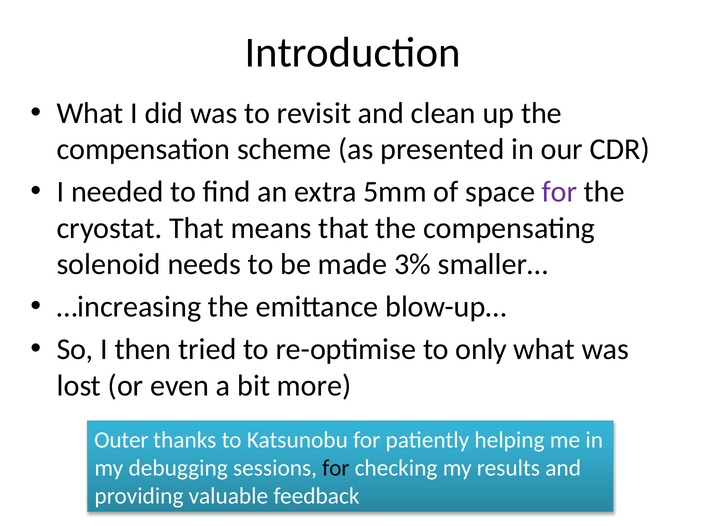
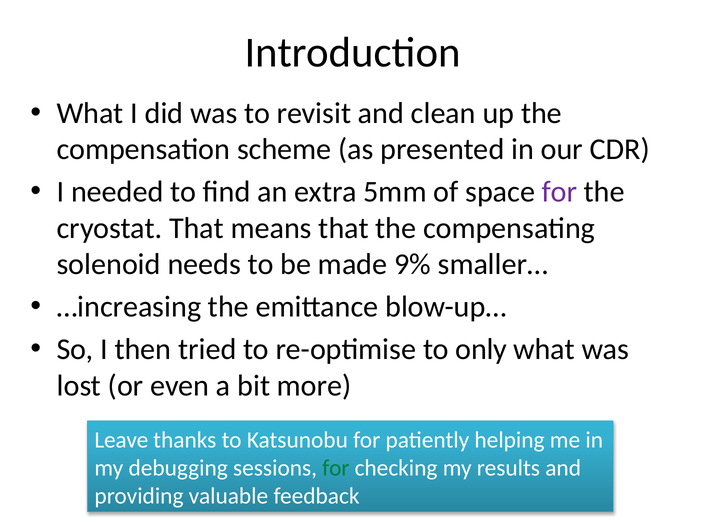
3%: 3% -> 9% (413, 264)
Outer: Outer -> Leave (121, 440)
for colour: black -> green (336, 468)
